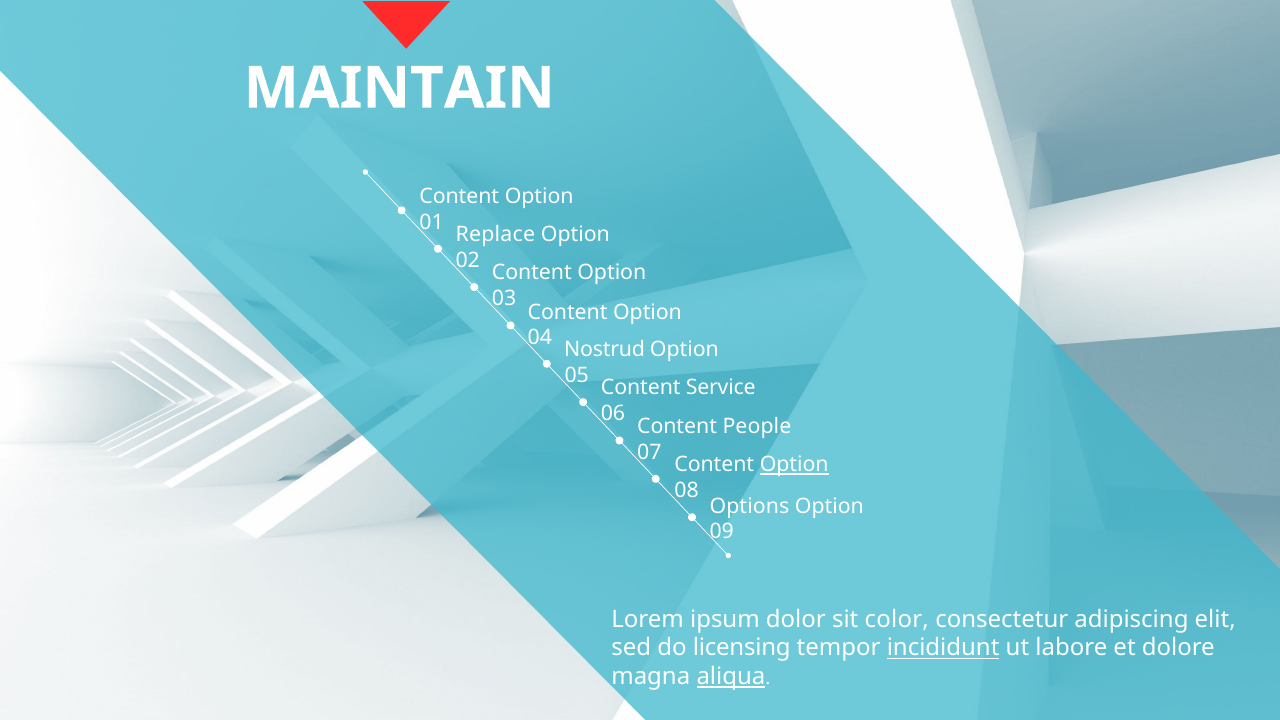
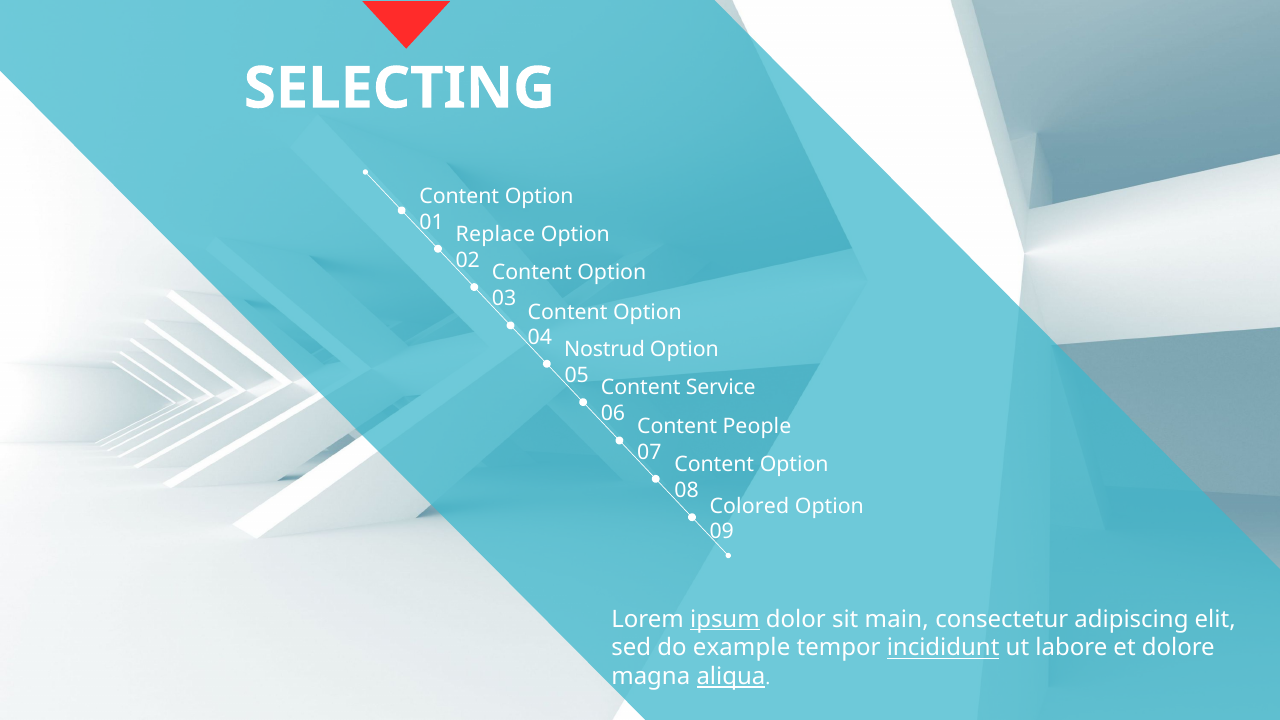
MAINTAIN: MAINTAIN -> SELECTING (400, 88)
Option underline: present -> none (794, 465)
Options: Options -> Colored (749, 506)
ipsum underline: none -> present (725, 619)
color: color -> main (897, 619)
licensing: licensing -> example (742, 648)
